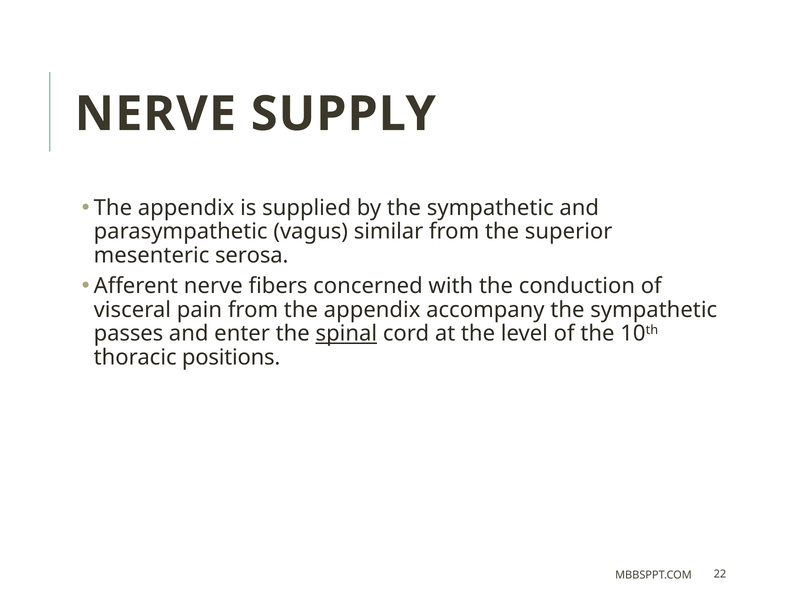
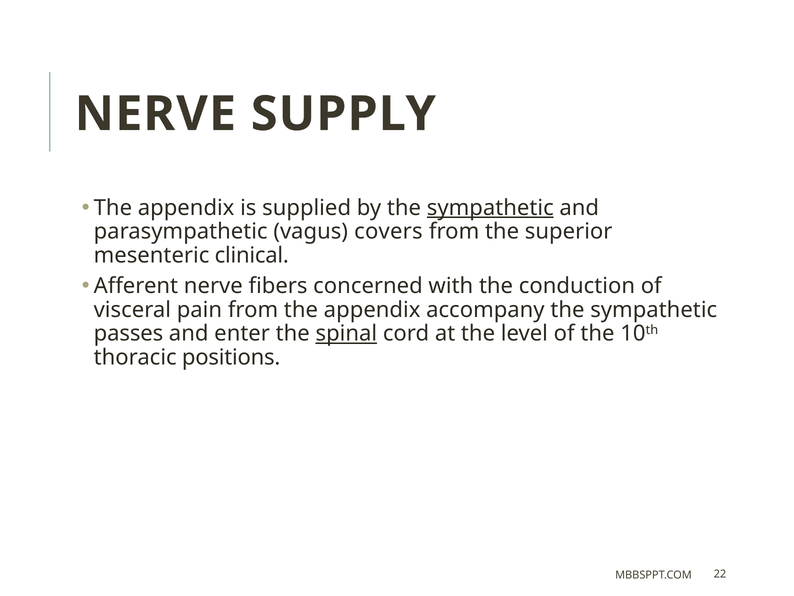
sympathetic underline: none -> present (490, 208)
similar: similar -> covers (388, 231)
serosa: serosa -> clinical (252, 255)
